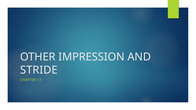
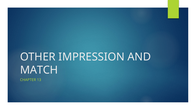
STRIDE: STRIDE -> MATCH (39, 70)
